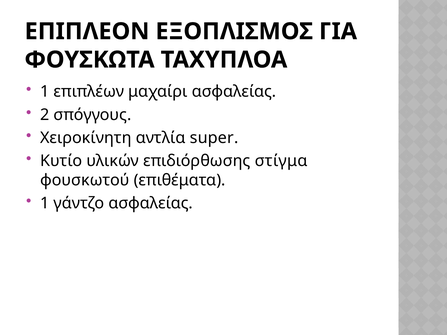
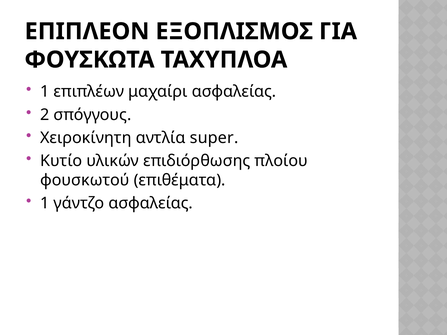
στίγμα: στίγμα -> πλοίου (281, 161)
